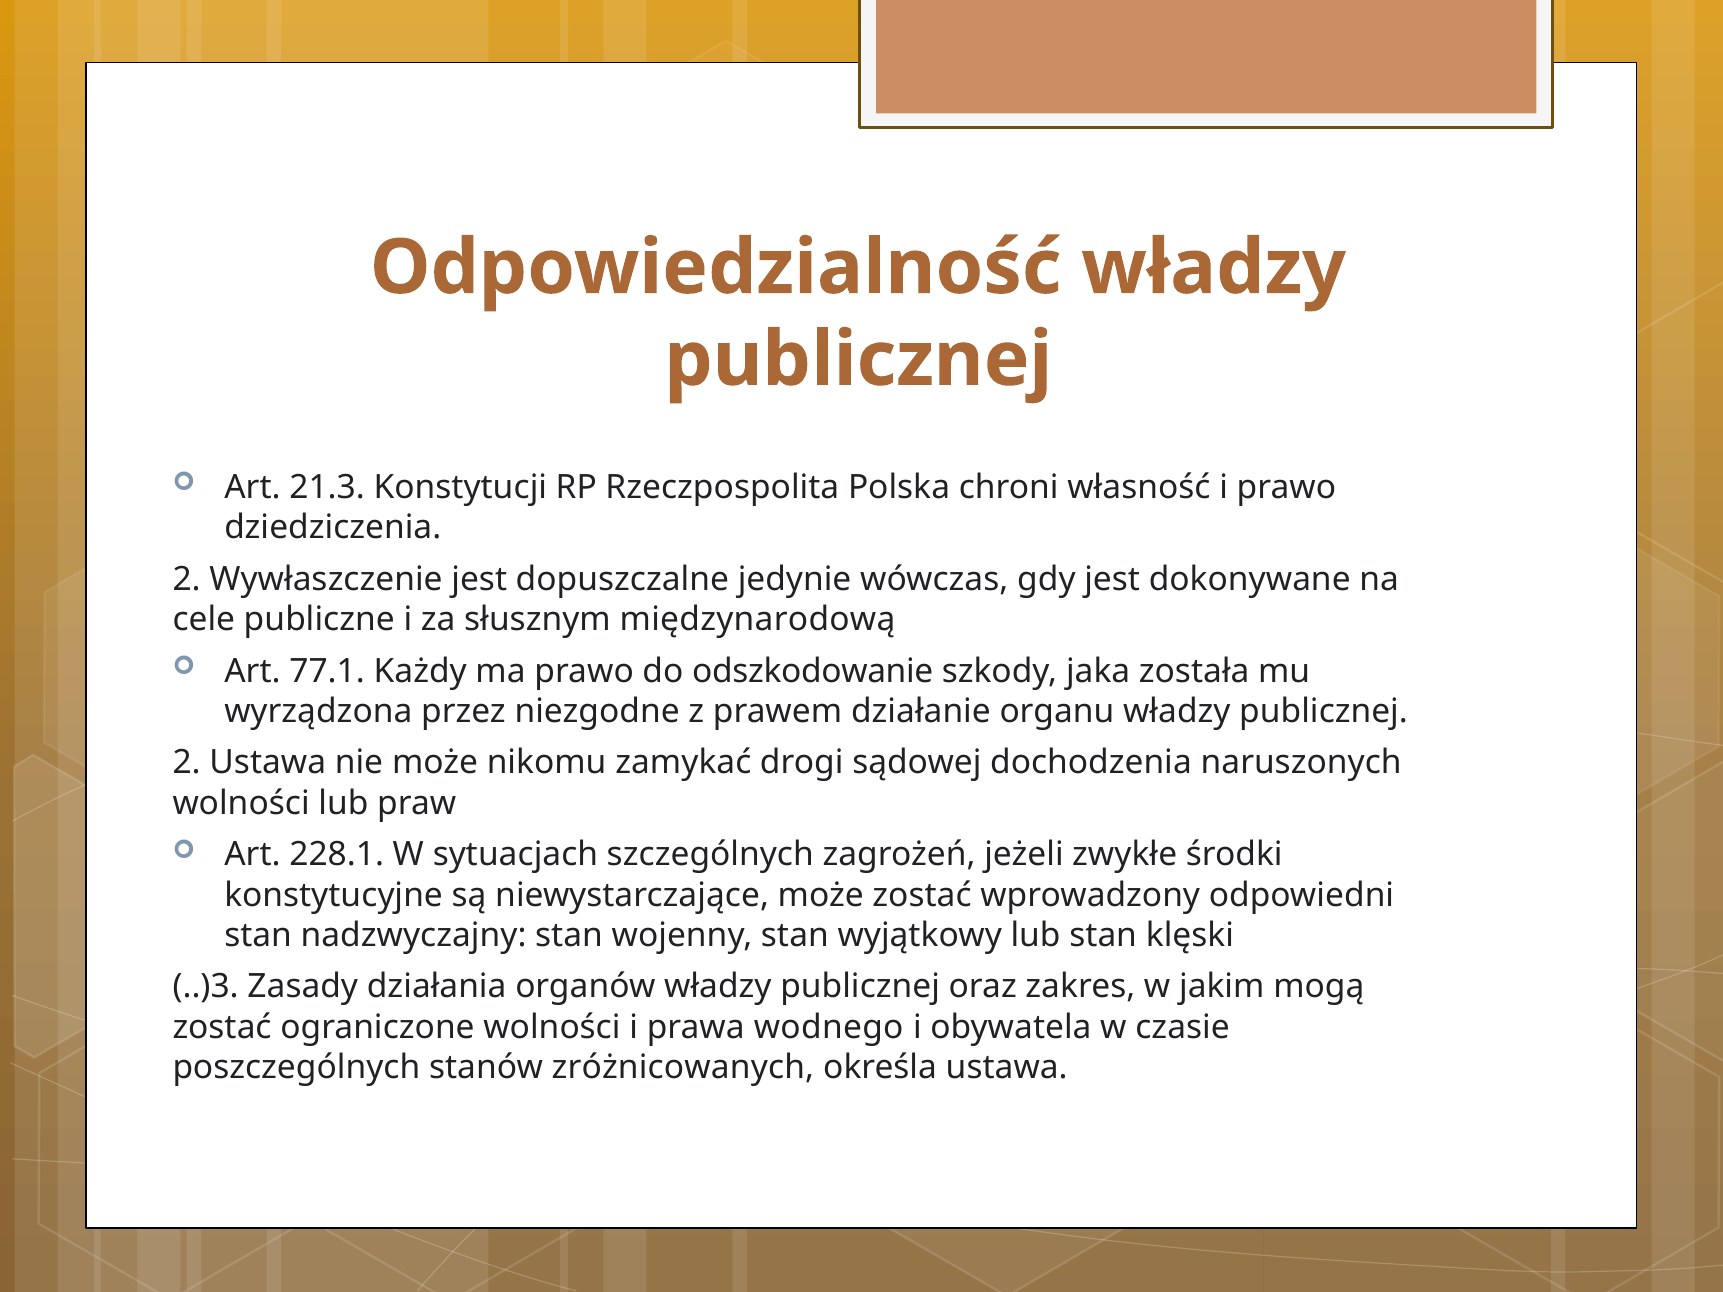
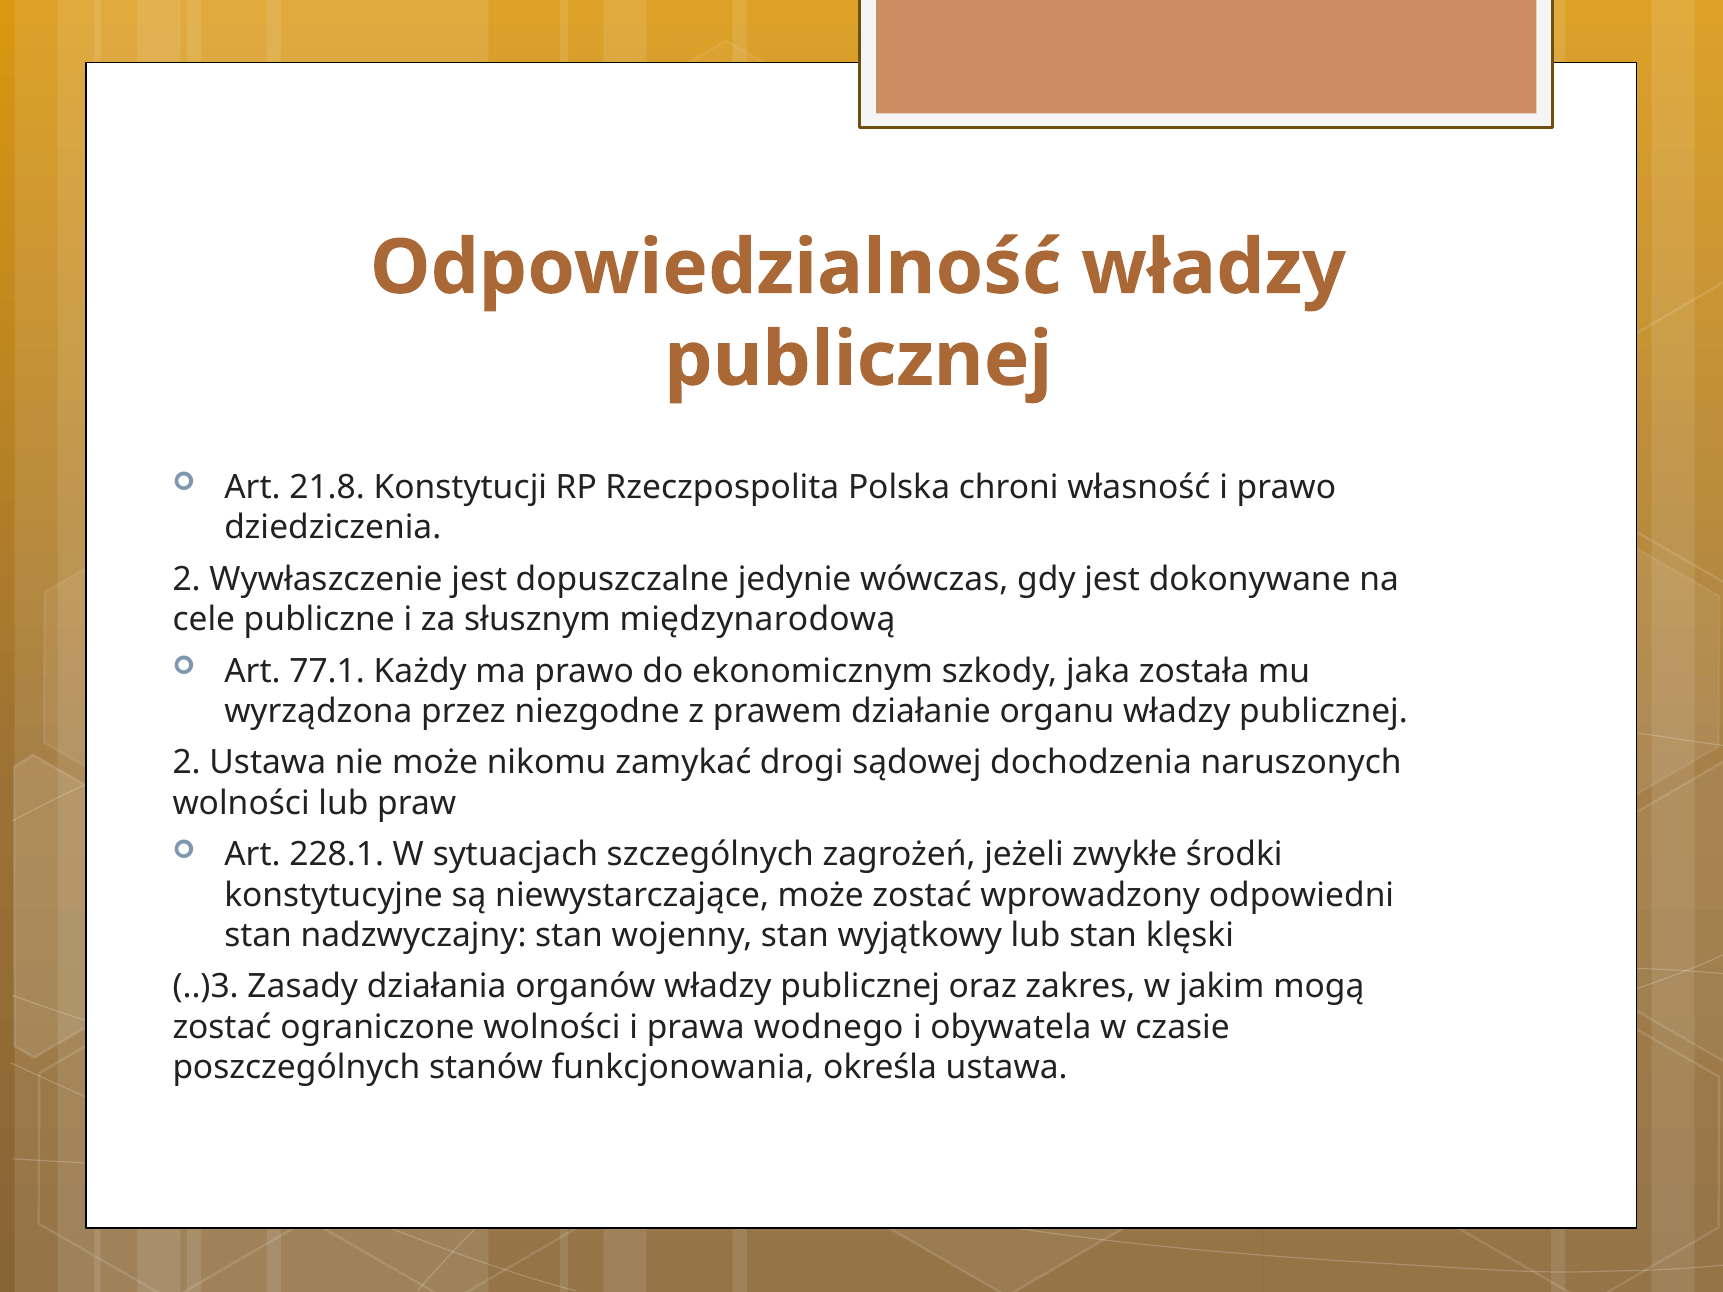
21.3: 21.3 -> 21.8 (327, 487)
odszkodowanie: odszkodowanie -> ekonomicznym (813, 671)
zróżnicowanych: zróżnicowanych -> funkcjonowania (683, 1068)
